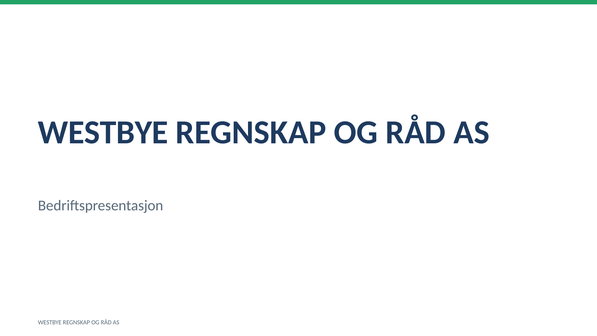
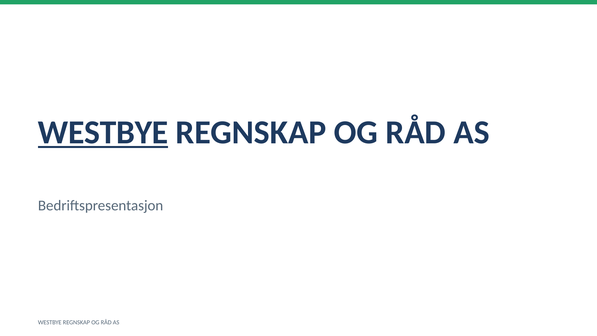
WESTBYE underline: none -> present (103, 132)
